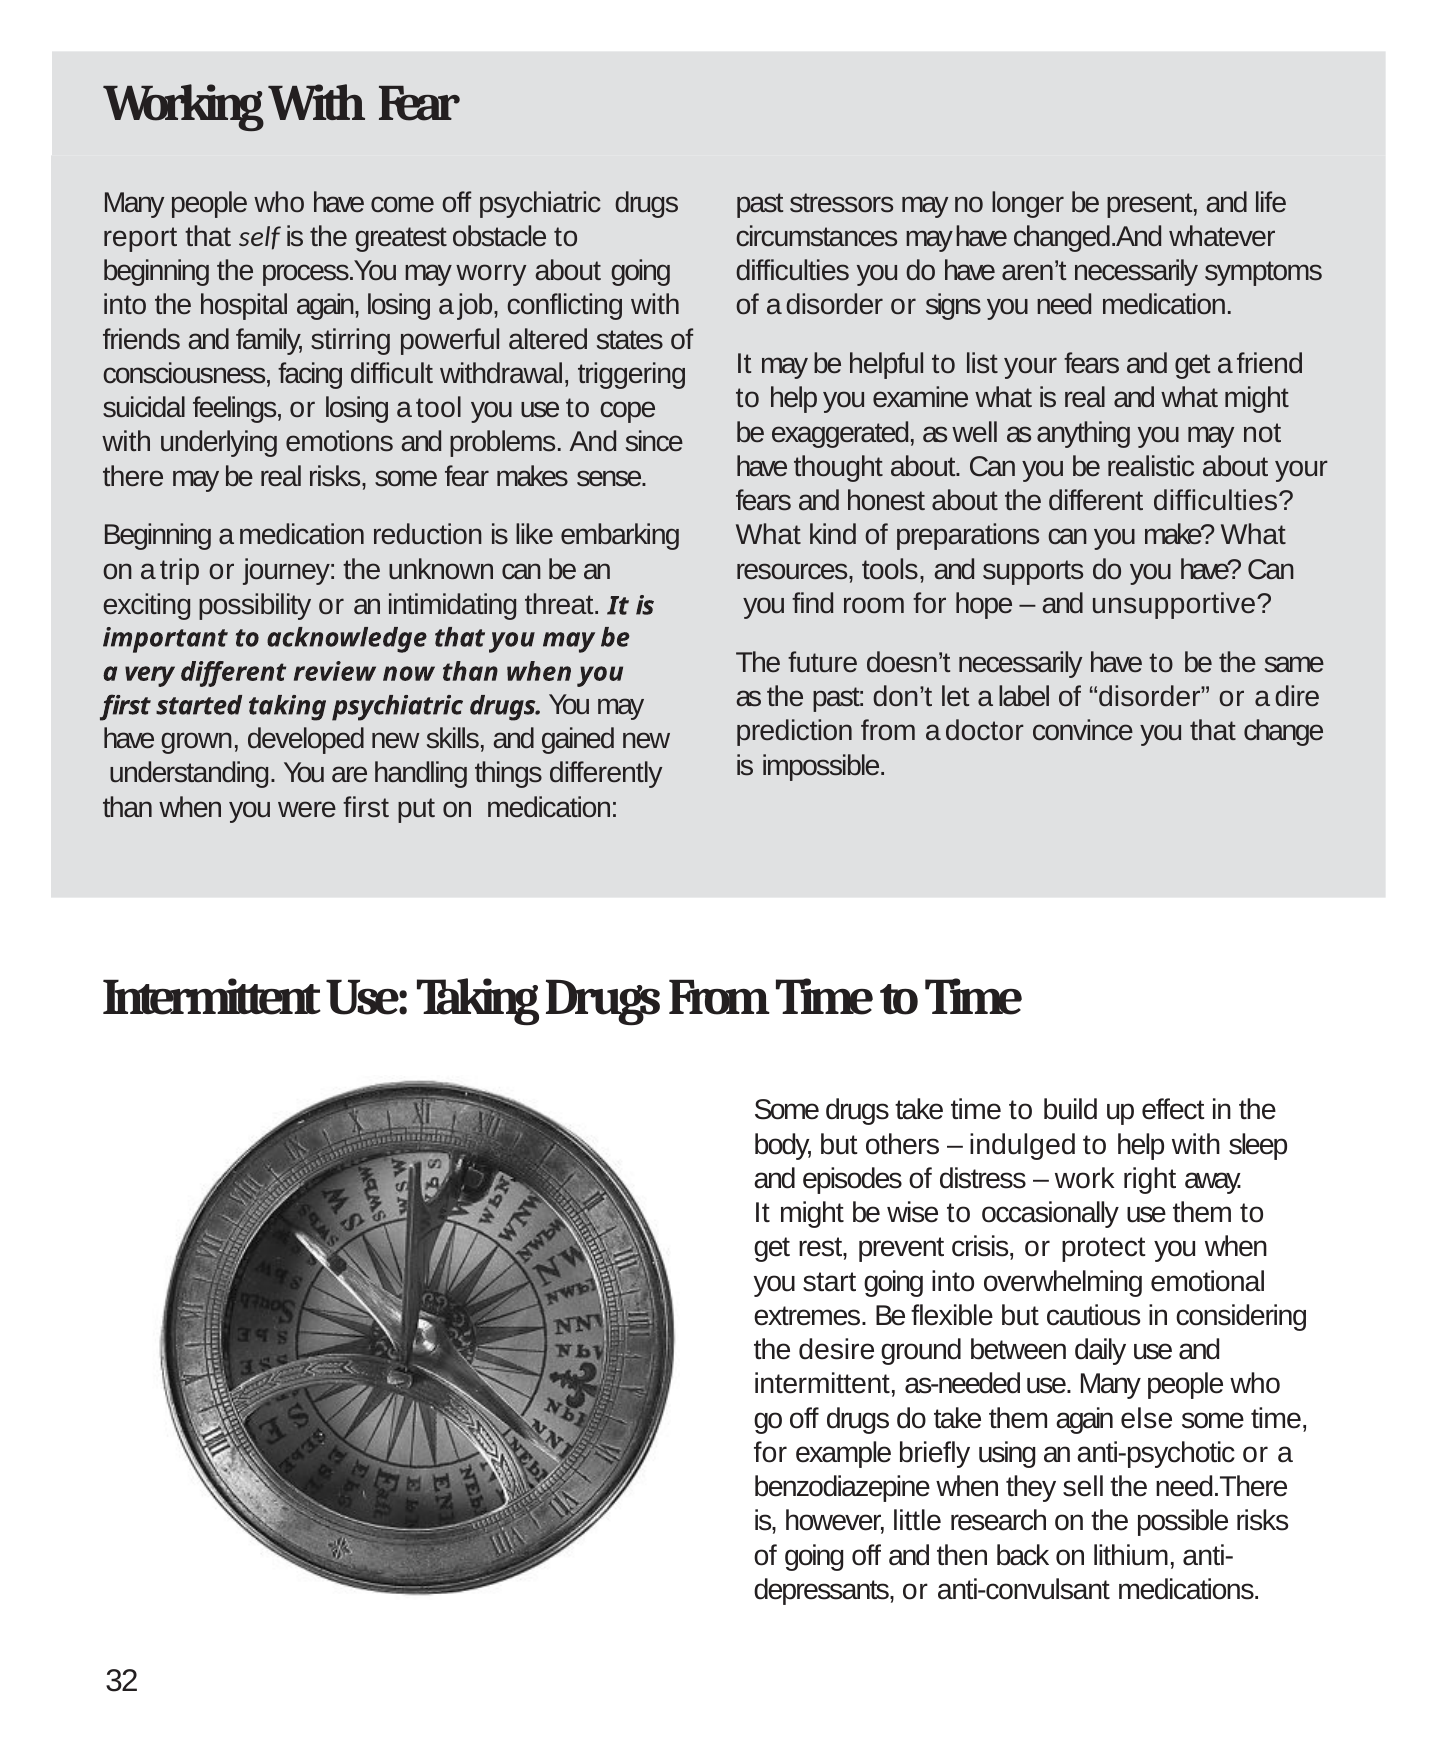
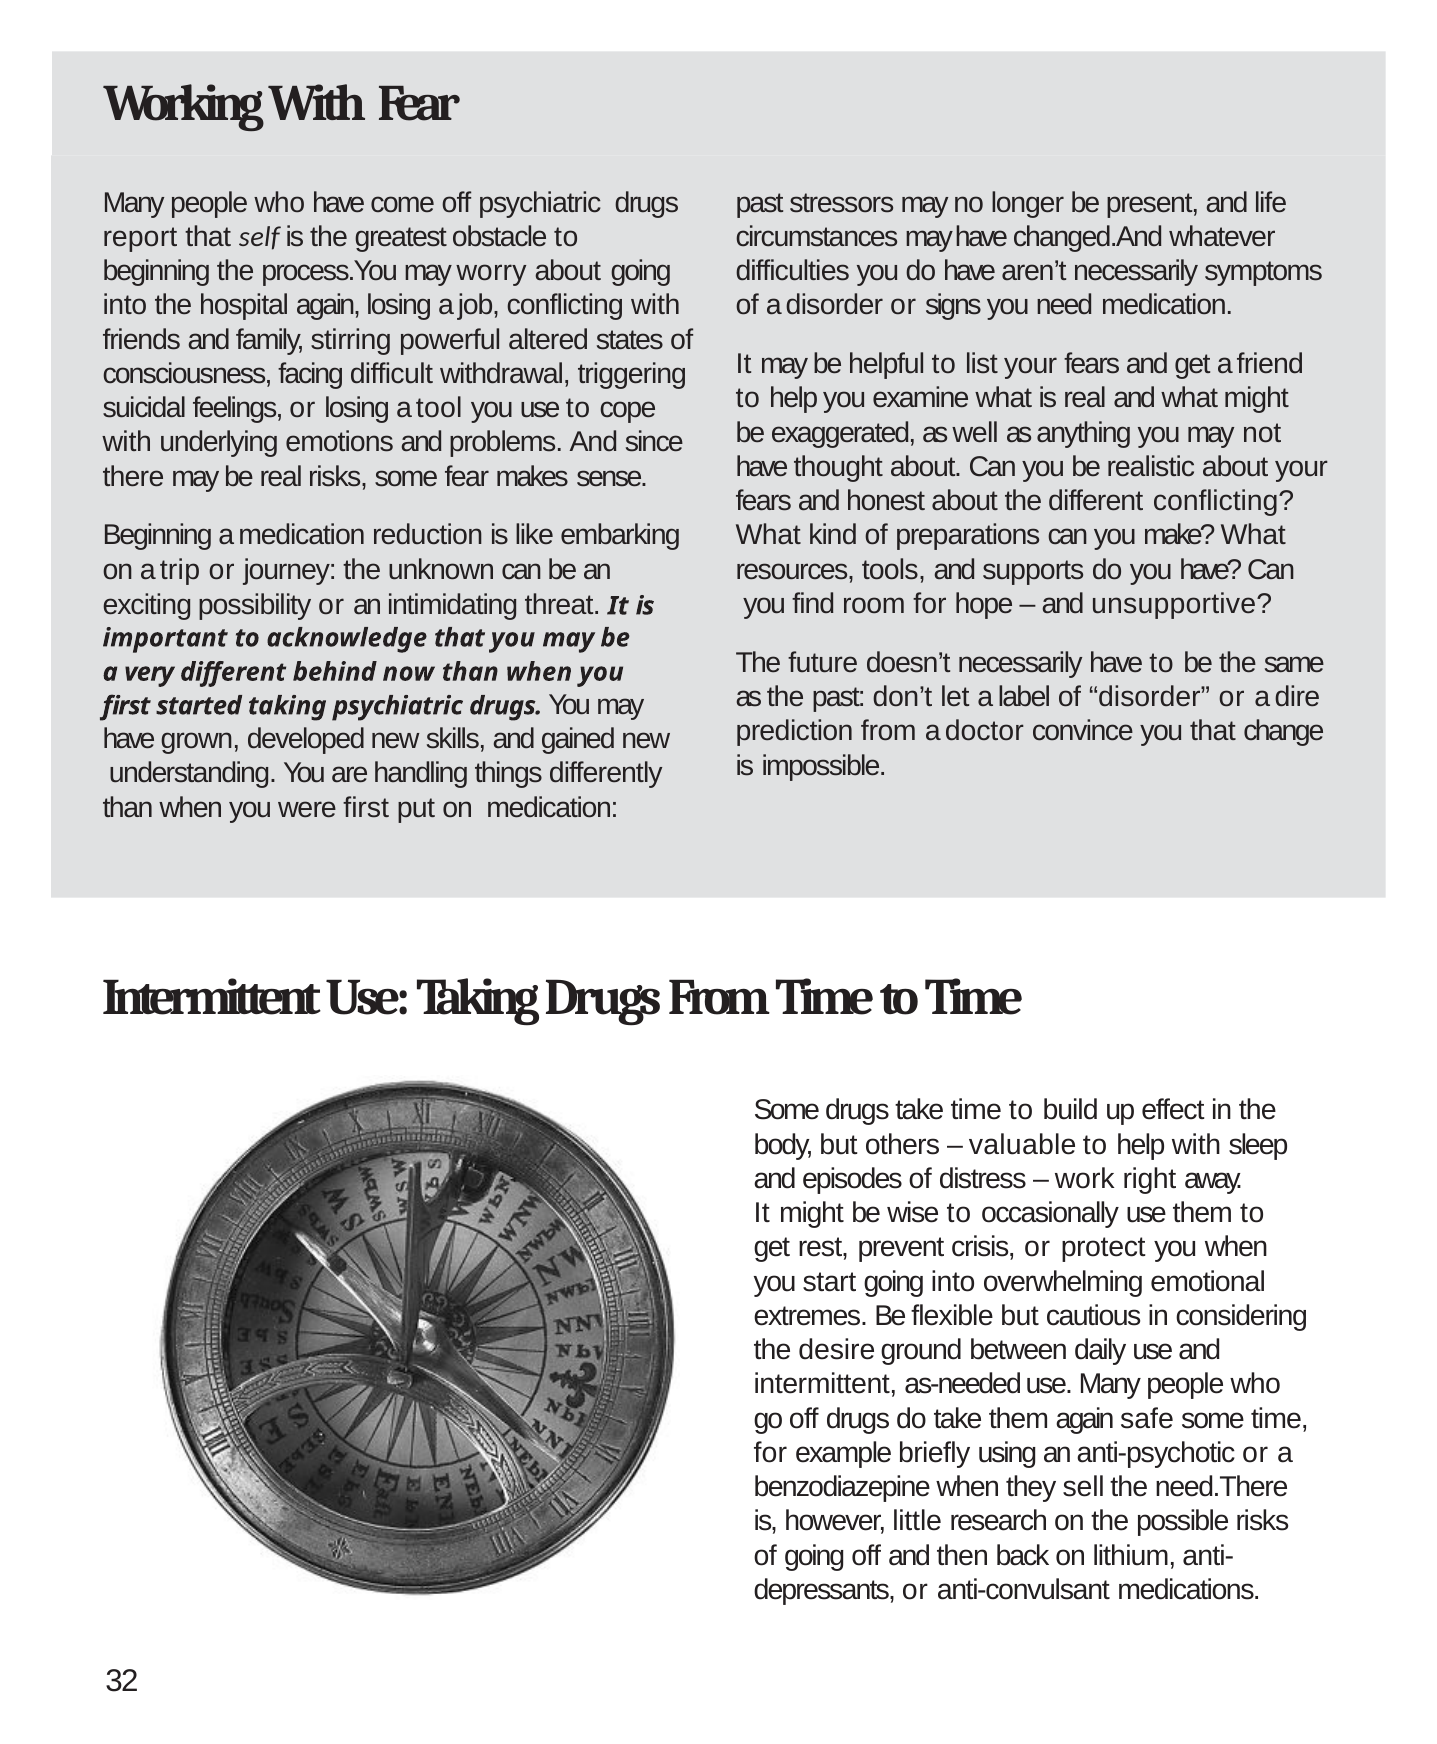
different difficulties: difficulties -> conflicting (1224, 502)
review: review -> behind (334, 673)
indulged: indulged -> valuable (1023, 1145)
else: else -> safe (1147, 1420)
